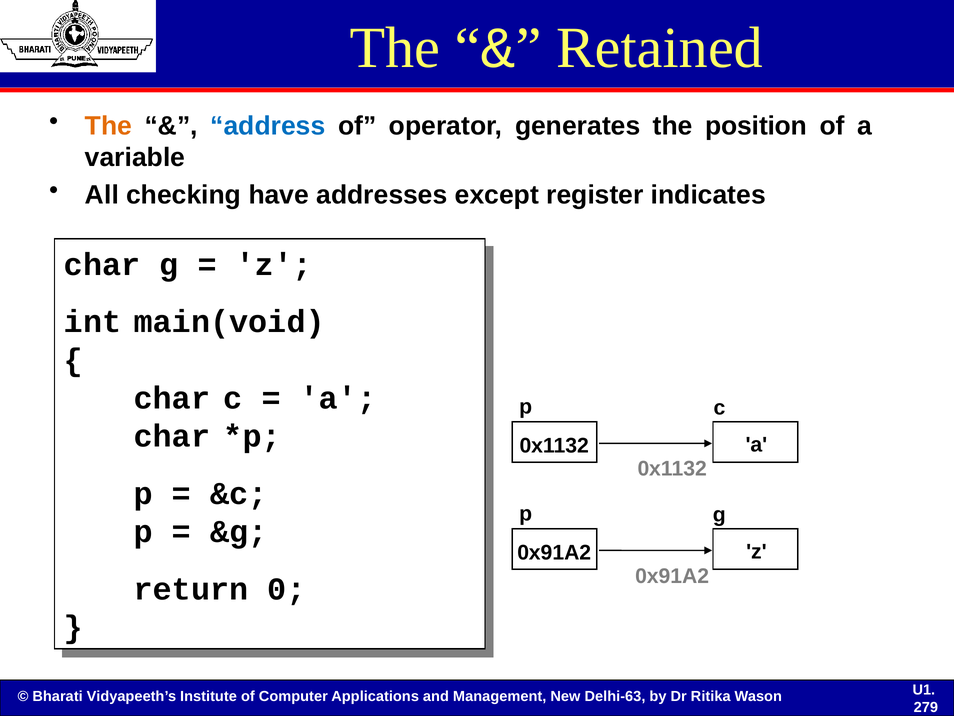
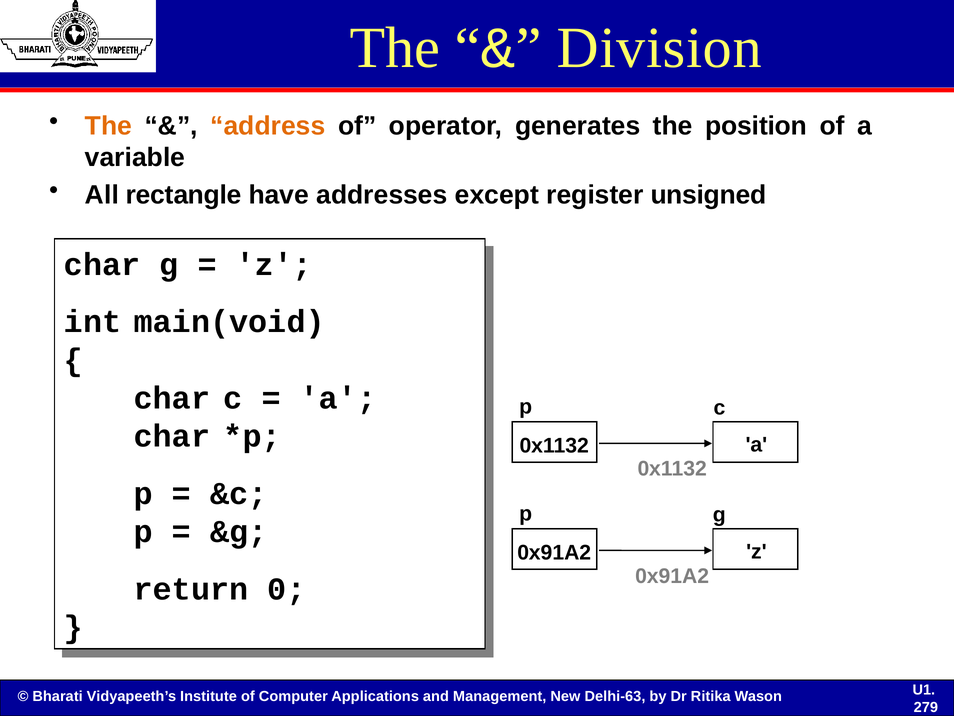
Retained: Retained -> Division (659, 48)
address colour: blue -> orange (268, 126)
checking: checking -> rectangle (184, 195)
indicates: indicates -> unsigned (708, 195)
